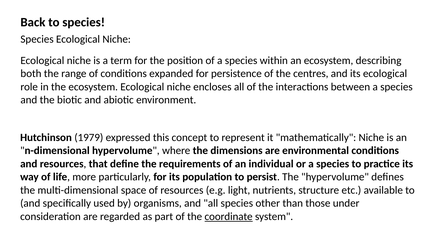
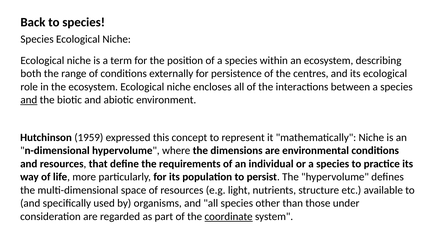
expanded: expanded -> externally (171, 74)
and underline: none -> present (29, 100)
1979: 1979 -> 1959 (89, 137)
